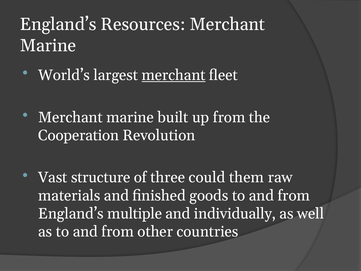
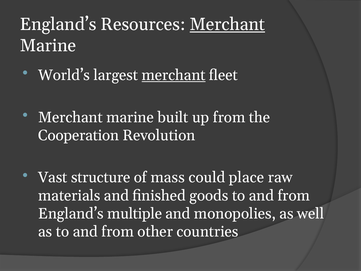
Merchant underline: none -> present (227, 24)
three: three -> mass (168, 177)
them: them -> place (246, 177)
individually: individually -> monopolies (235, 213)
